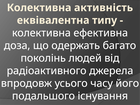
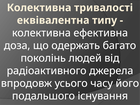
активність: активність -> тривалості (104, 8)
